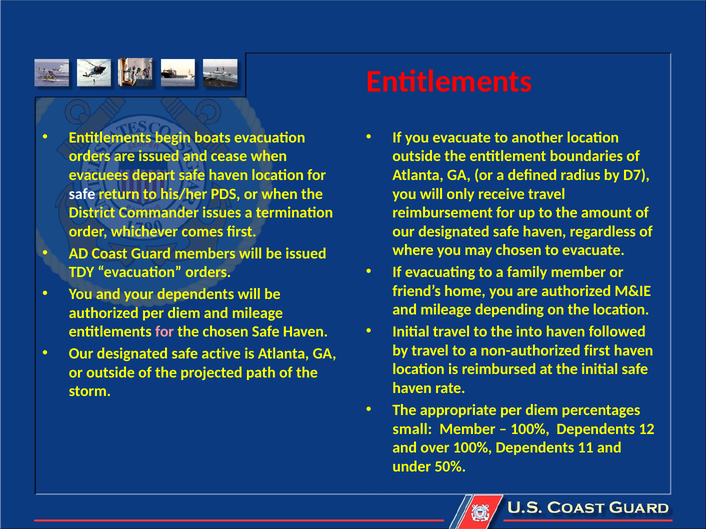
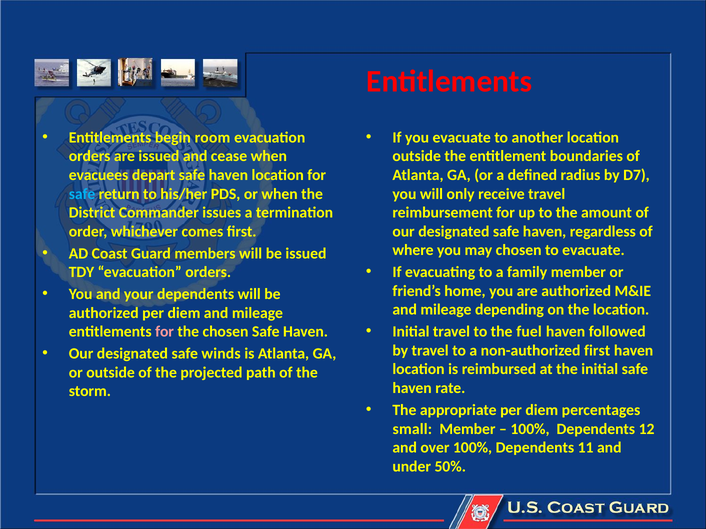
boats: boats -> room (212, 138)
safe colour: white -> light blue (82, 194)
into: into -> fuel (529, 332)
active: active -> winds (221, 354)
